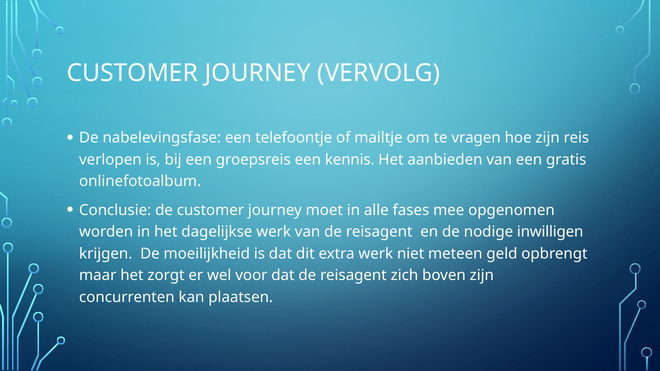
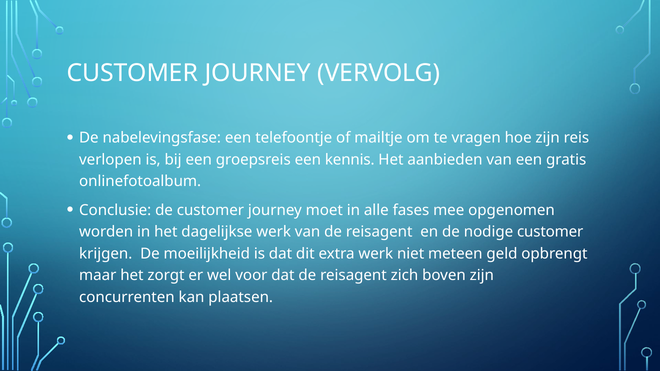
nodige inwilligen: inwilligen -> customer (550, 232)
